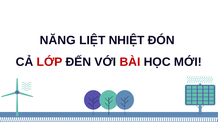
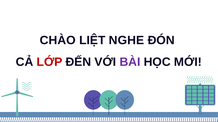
NĂNG: NĂNG -> CHÀO (58, 40)
NHIỆT: NHIỆT -> NGHE (126, 40)
BÀI colour: red -> purple (130, 62)
